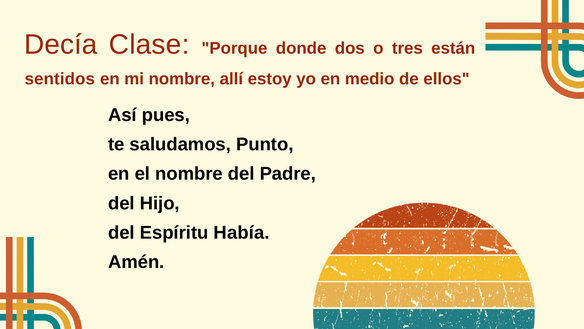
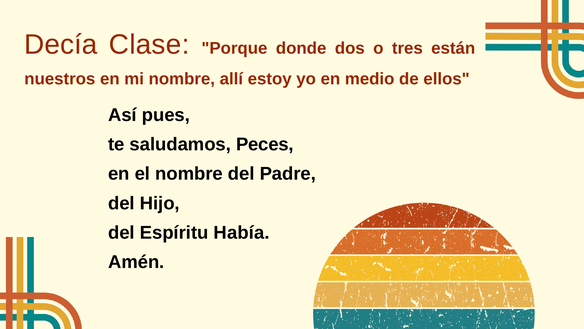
sentidos: sentidos -> nuestros (60, 79)
Punto: Punto -> Peces (265, 144)
